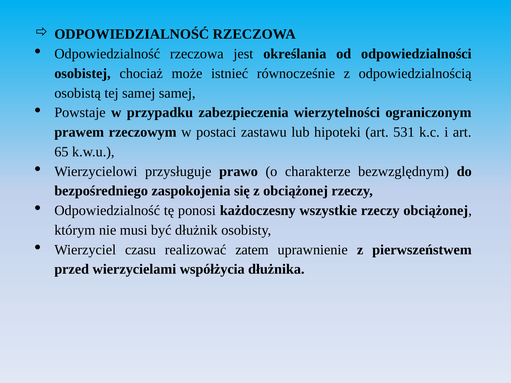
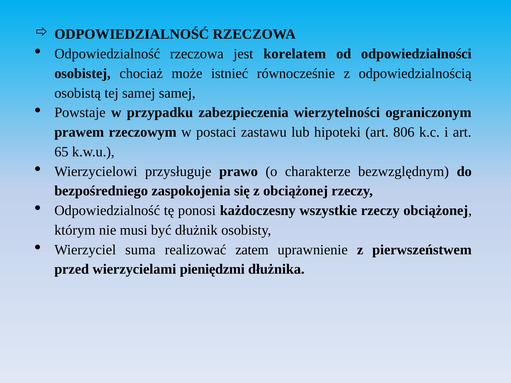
określania: określania -> korelatem (295, 54)
531: 531 -> 806 (404, 132)
czasu: czasu -> suma (140, 250)
współżycia: współżycia -> pieniędzmi (212, 269)
